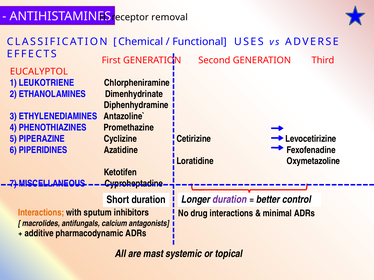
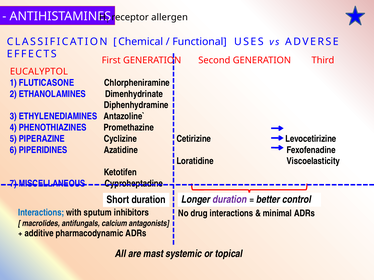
removal: removal -> allergen (170, 17)
LEUKOTRIENE: LEUKOTRIENE -> FLUTICASONE (47, 83)
Oxymetazoline: Oxymetazoline -> Viscoelasticity (313, 161)
Interactions colour: orange -> blue (41, 213)
